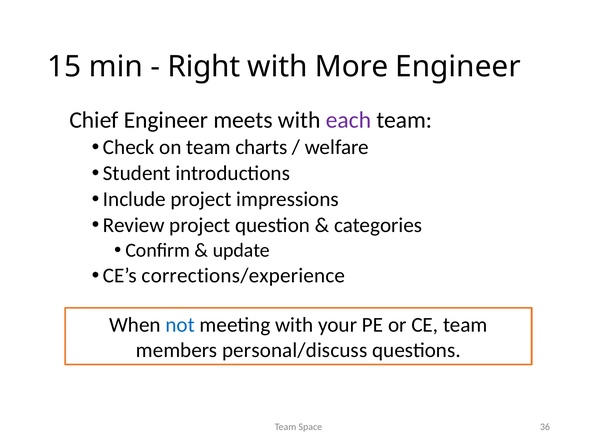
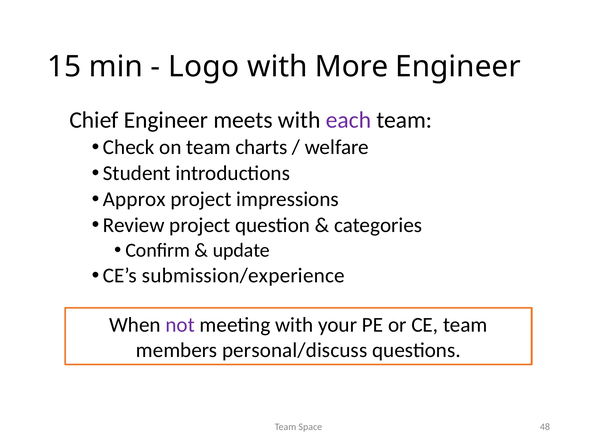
Right: Right -> Logo (204, 67)
Include: Include -> Approx (134, 200)
corrections/experience: corrections/experience -> submission/experience (243, 276)
not colour: blue -> purple (180, 326)
36: 36 -> 48 (545, 427)
